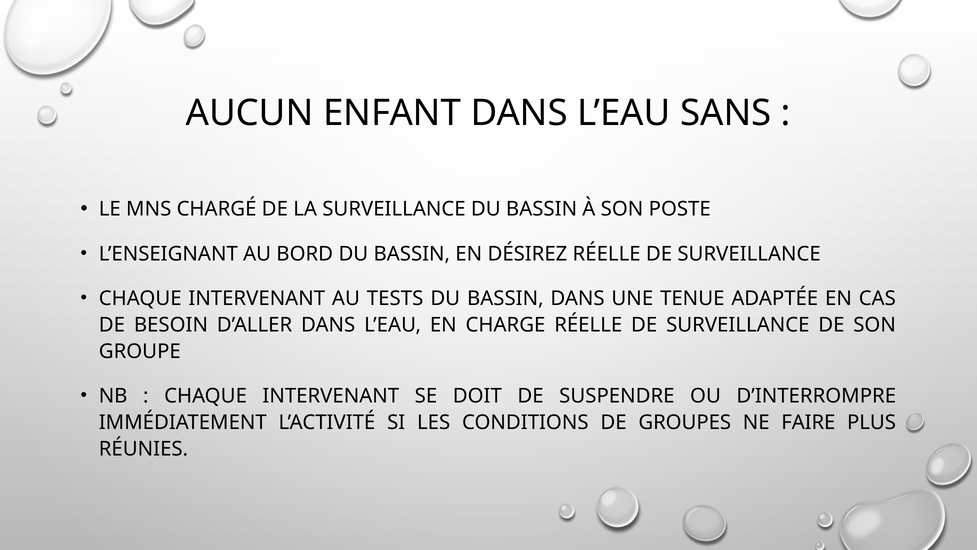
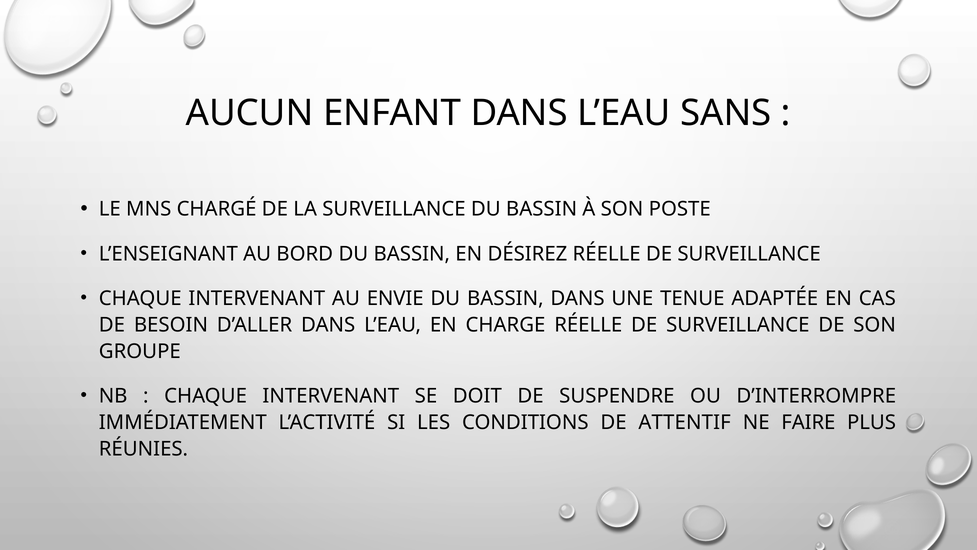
TESTS: TESTS -> ENVIE (395, 298)
GROUPES: GROUPES -> ATTENTIF (685, 422)
